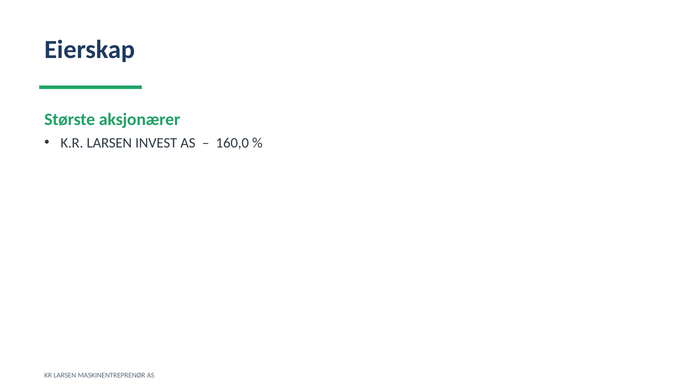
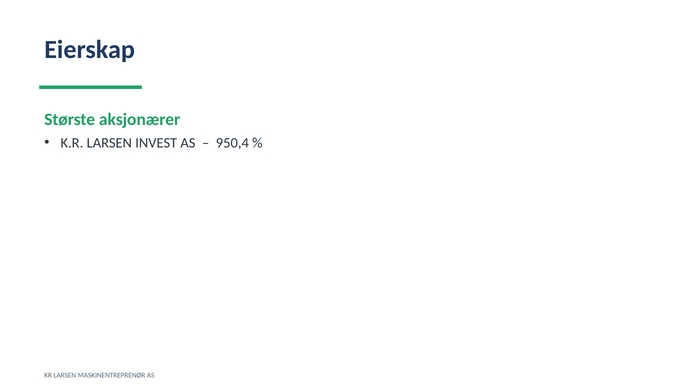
160,0: 160,0 -> 950,4 (232, 143)
